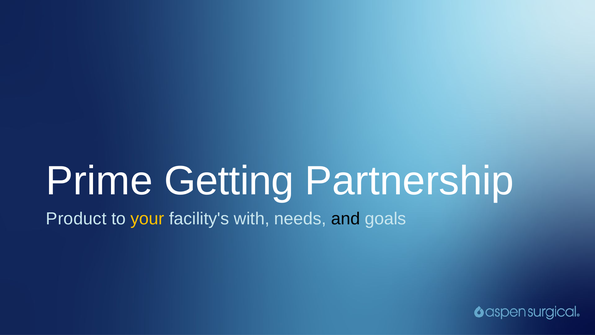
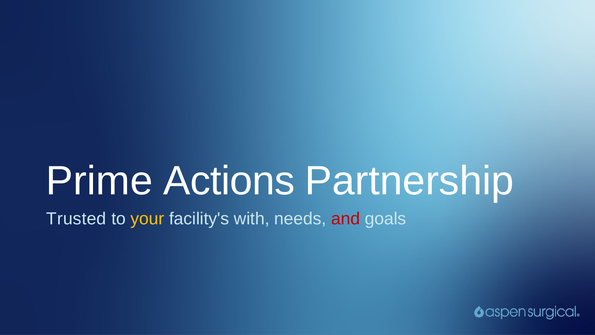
Getting: Getting -> Actions (229, 181)
Product: Product -> Trusted (76, 219)
and colour: black -> red (346, 219)
